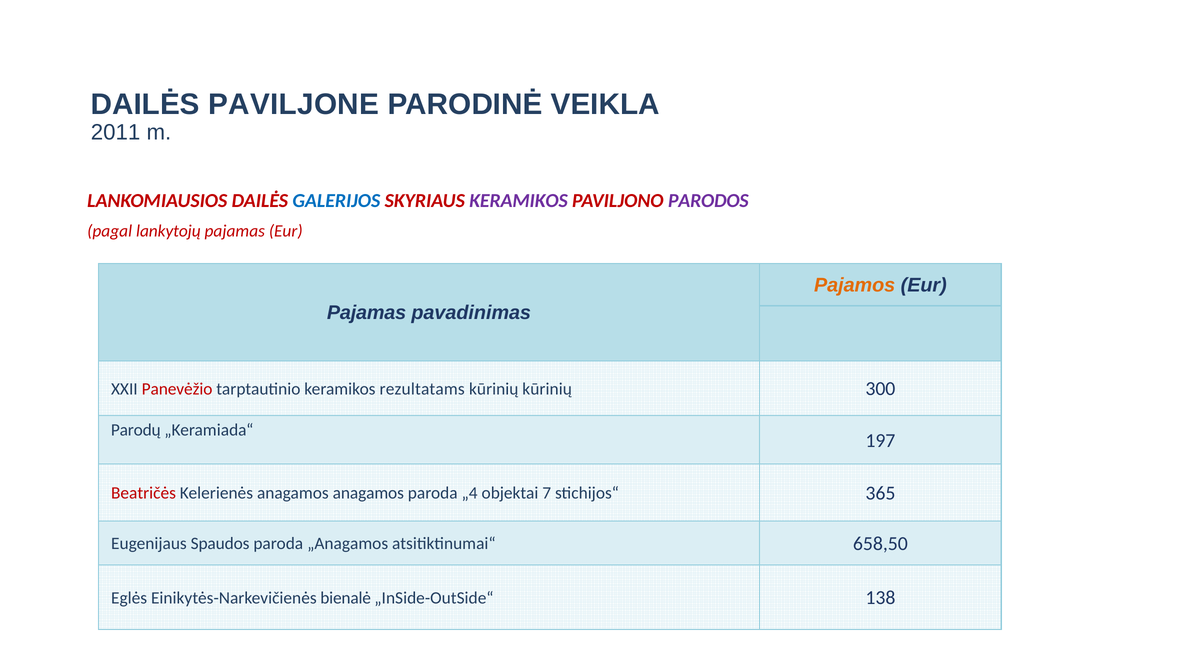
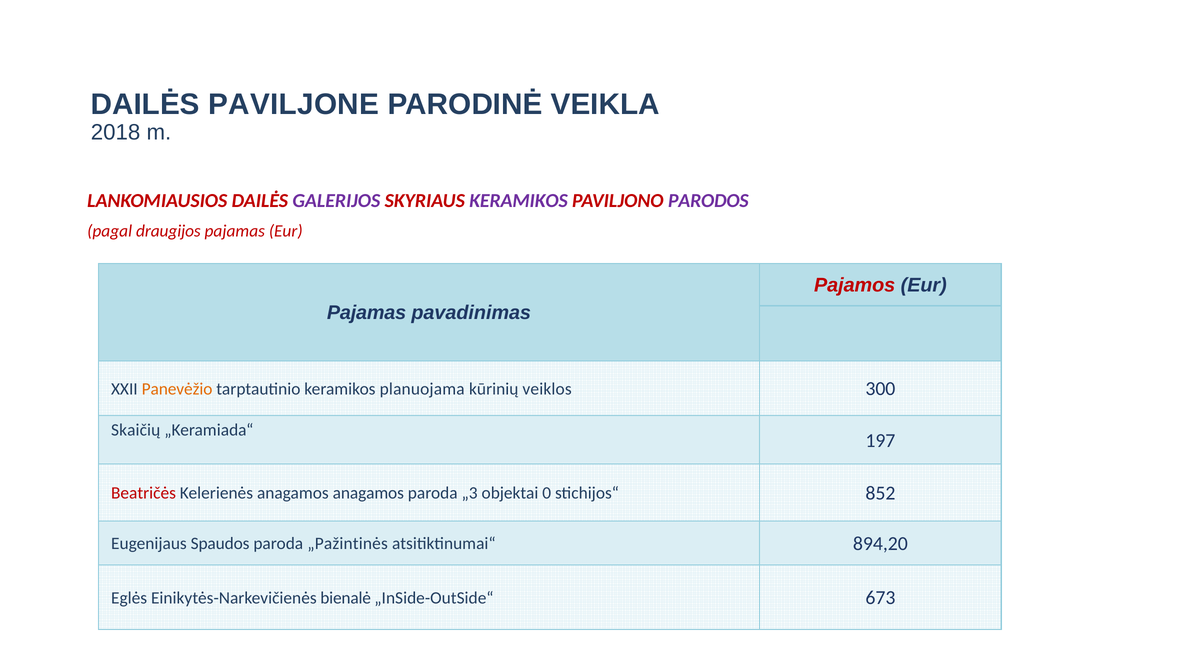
2011: 2011 -> 2018 (116, 133)
GALERIJOS colour: blue -> purple (336, 201)
lankytojų: lankytojų -> draugijos (168, 231)
Pajamos colour: orange -> red (855, 285)
Panevėžio colour: red -> orange (177, 389)
rezultatams: rezultatams -> planuojama (422, 389)
kūrinių kūrinių: kūrinių -> veiklos (547, 389)
Parodų: Parodų -> Skaičių (136, 430)
„4: „4 -> „3 (470, 493)
7: 7 -> 0 (547, 493)
365: 365 -> 852 (880, 493)
„Anagamos: „Anagamos -> „Pažintinės (348, 543)
658,50: 658,50 -> 894,20 (880, 543)
138: 138 -> 673 (880, 598)
